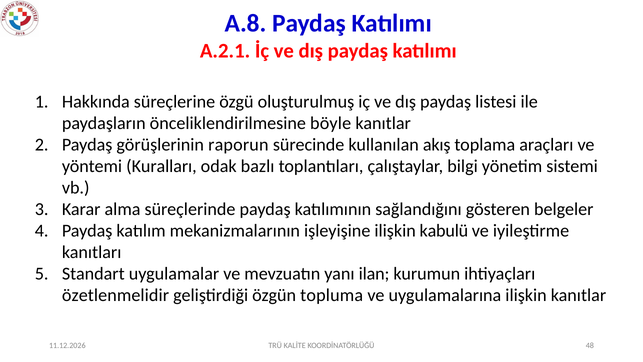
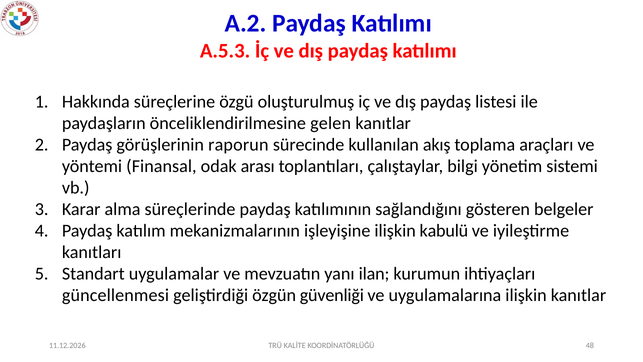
A.8: A.8 -> A.2 (246, 24)
A.2.1: A.2.1 -> A.5.3 (225, 51)
böyle: böyle -> gelen (331, 123)
Kuralları: Kuralları -> Finansal (161, 166)
bazlı: bazlı -> arası (258, 166)
özetlenmelidir: özetlenmelidir -> güncellenmesi (115, 295)
topluma: topluma -> güvenliği (332, 295)
